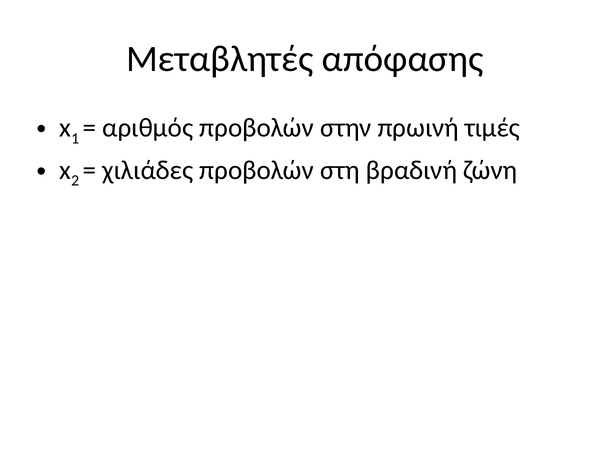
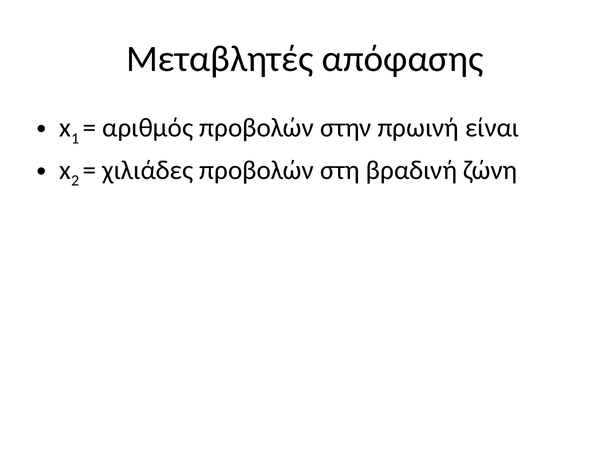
τιμές: τιμές -> είναι (492, 128)
